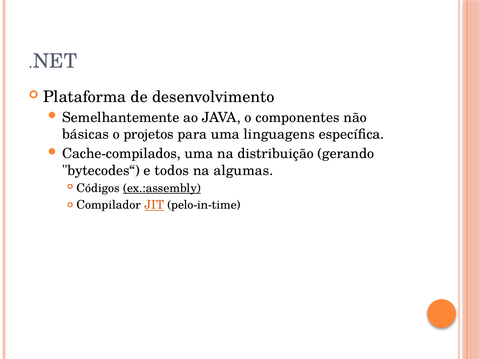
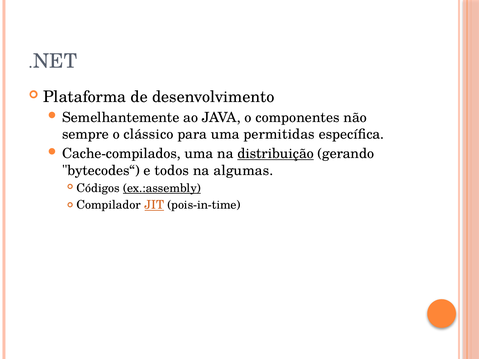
básicas: básicas -> sempre (86, 134)
projetos: projetos -> clássico (148, 134)
linguagens: linguagens -> permitidas (279, 134)
distribuição underline: none -> present (276, 154)
pelo-in-time: pelo-in-time -> pois-in-time (204, 205)
